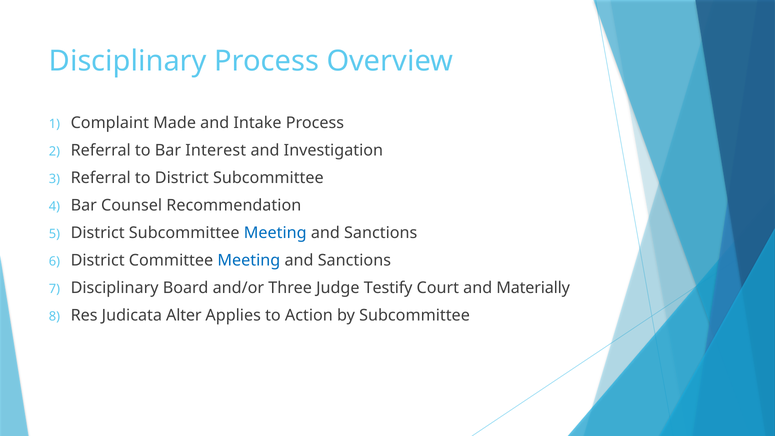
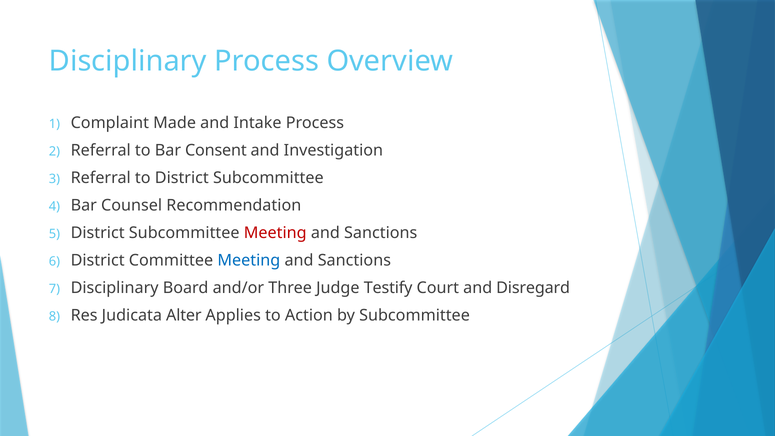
Interest: Interest -> Consent (216, 150)
Meeting colour: blue -> red (275, 233)
Materially: Materially -> Disregard (533, 288)
